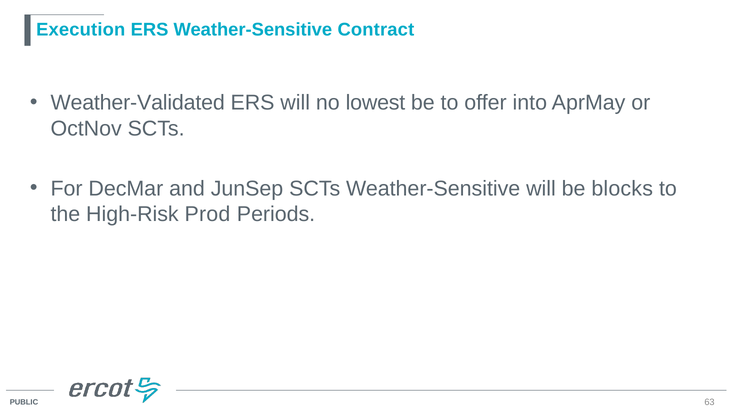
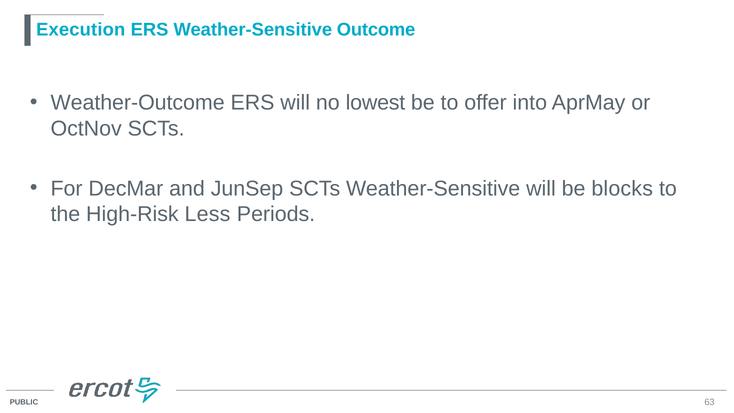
Contract: Contract -> Outcome (376, 30)
Weather-Validated: Weather-Validated -> Weather-Outcome (138, 103)
Prod: Prod -> Less (207, 214)
